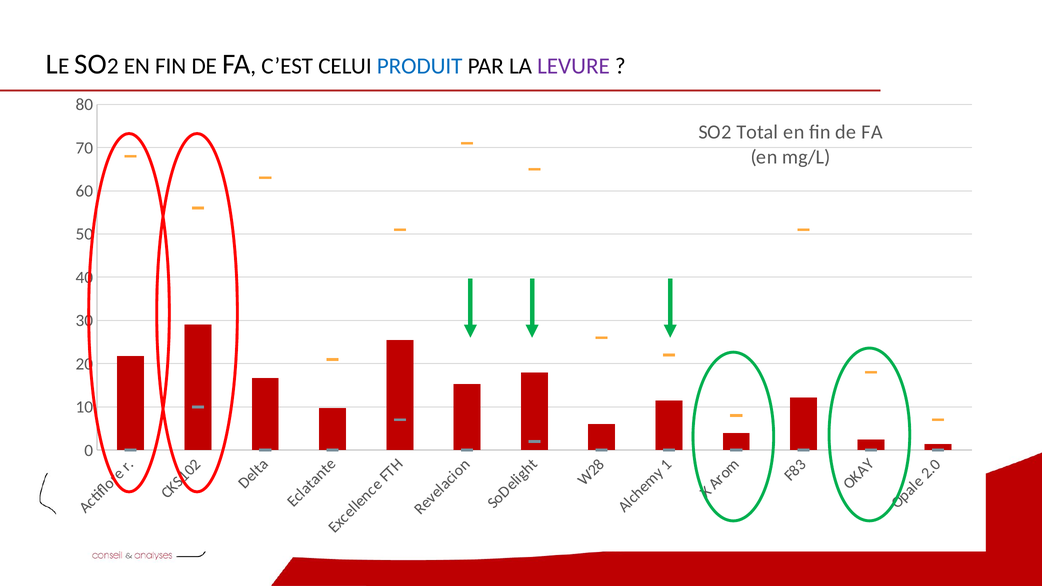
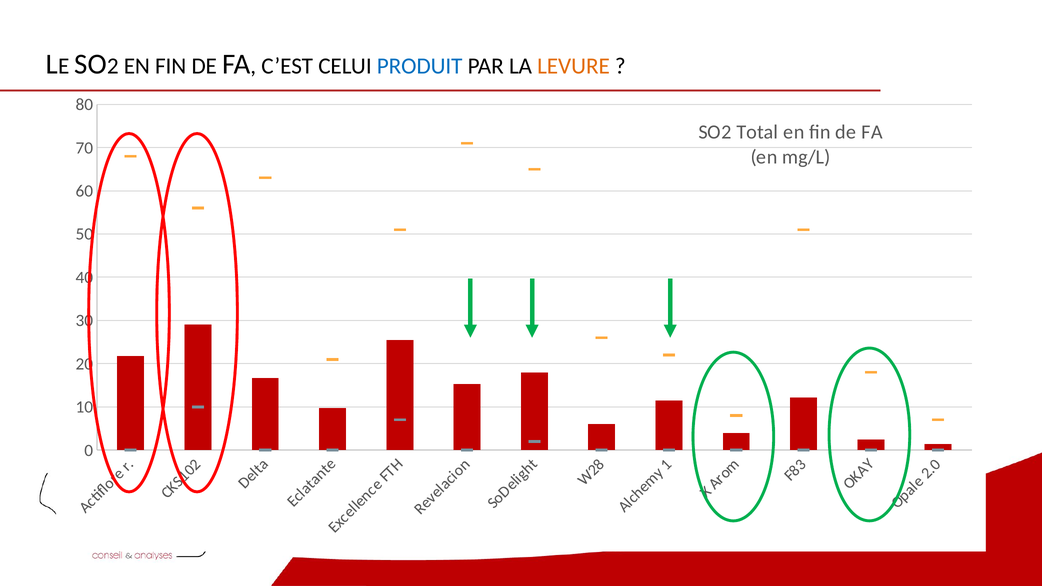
LEVURE colour: purple -> orange (573, 66)
